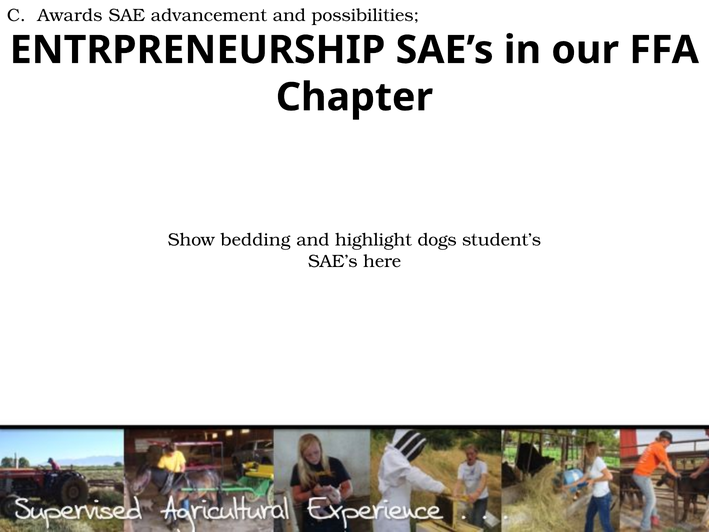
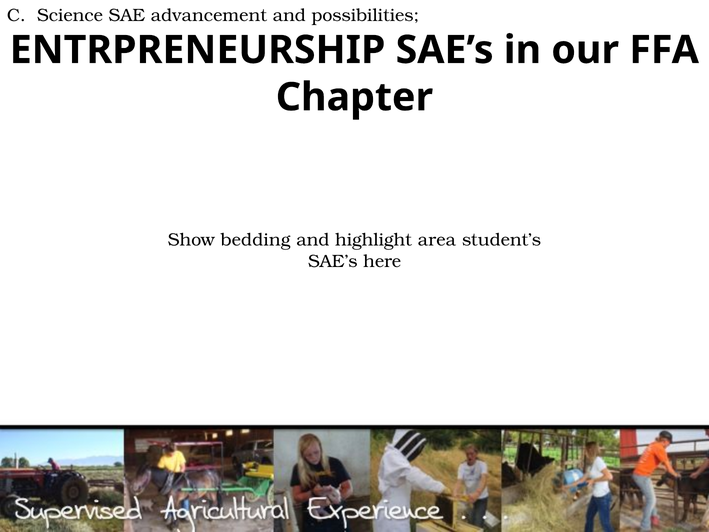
Awards: Awards -> Science (70, 15)
dogs: dogs -> area (437, 240)
